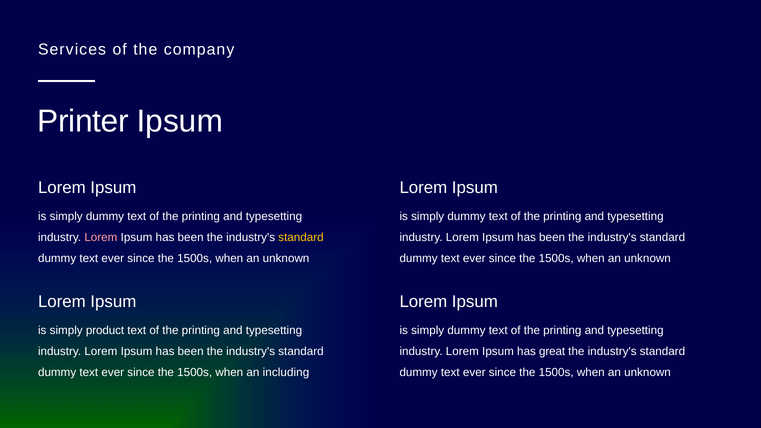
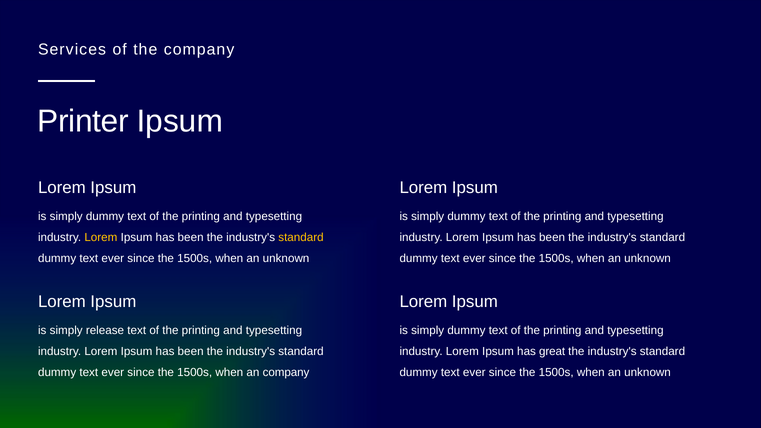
Lorem colour: pink -> yellow (101, 237)
product: product -> release (105, 331)
an including: including -> company (286, 372)
